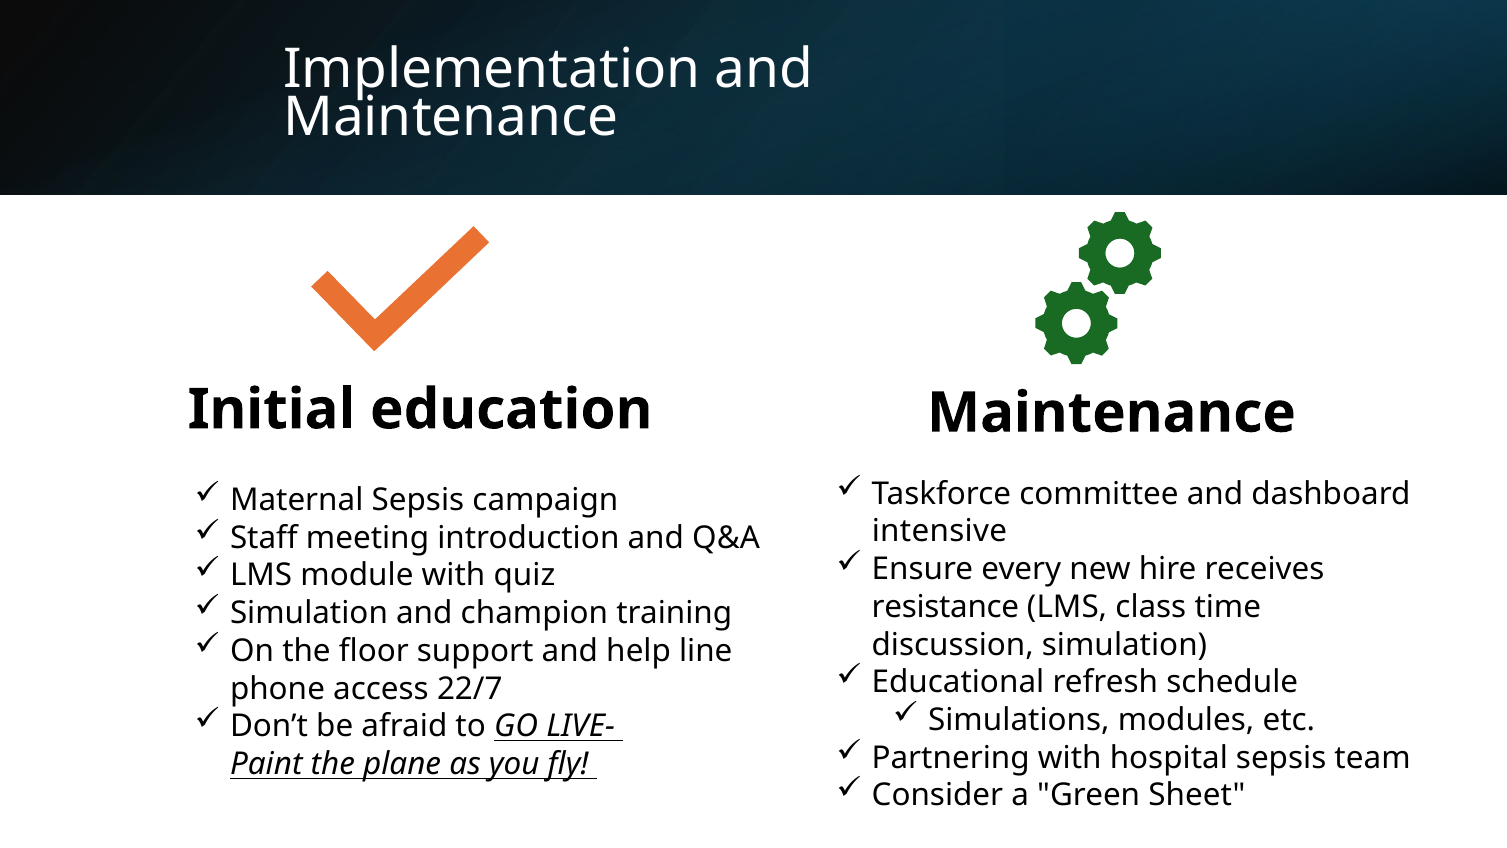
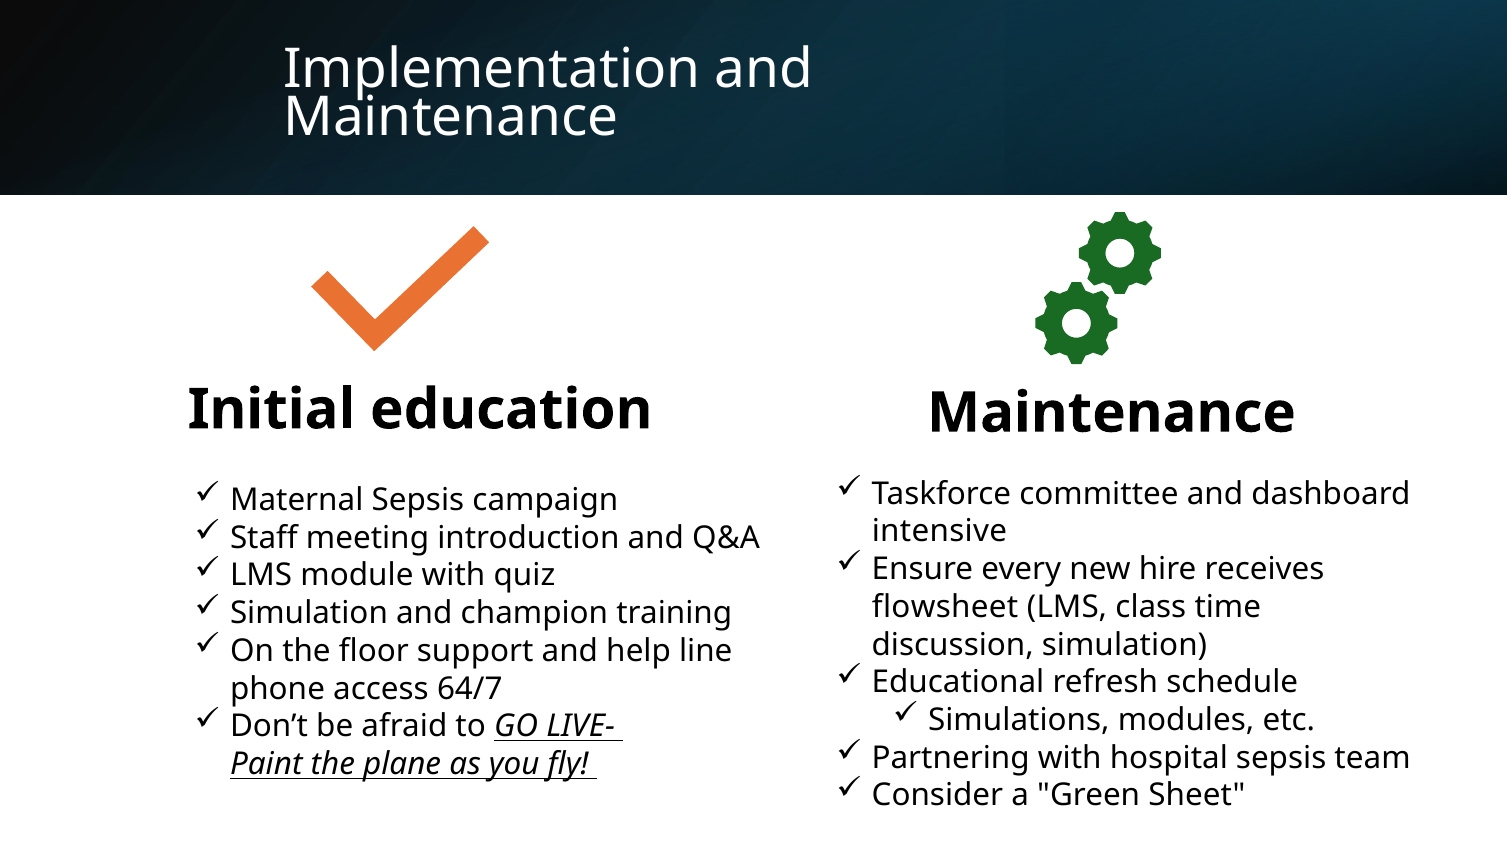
resistance: resistance -> flowsheet (945, 607)
22/7: 22/7 -> 64/7 (470, 688)
